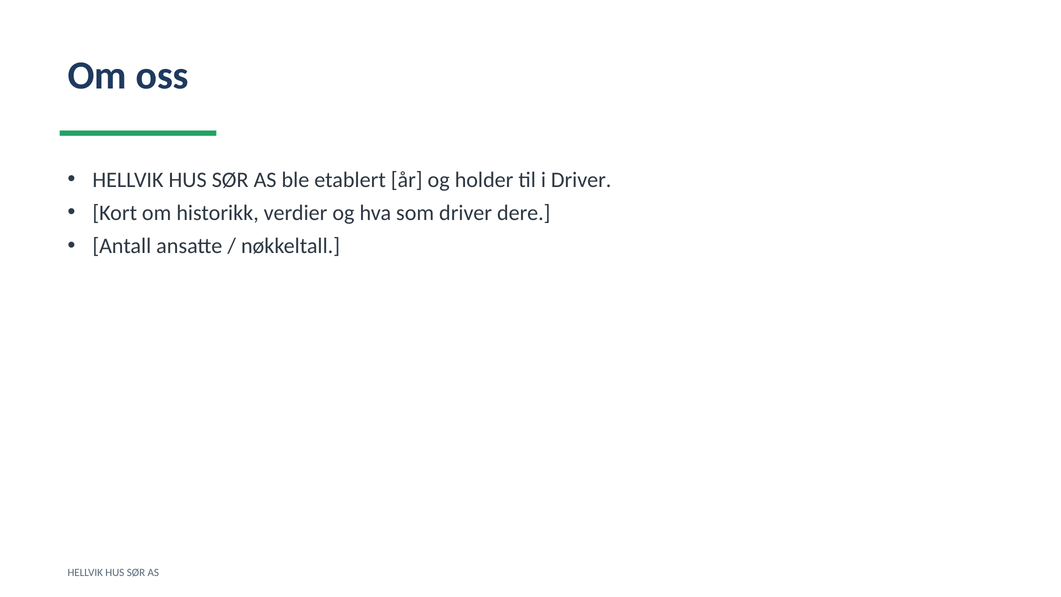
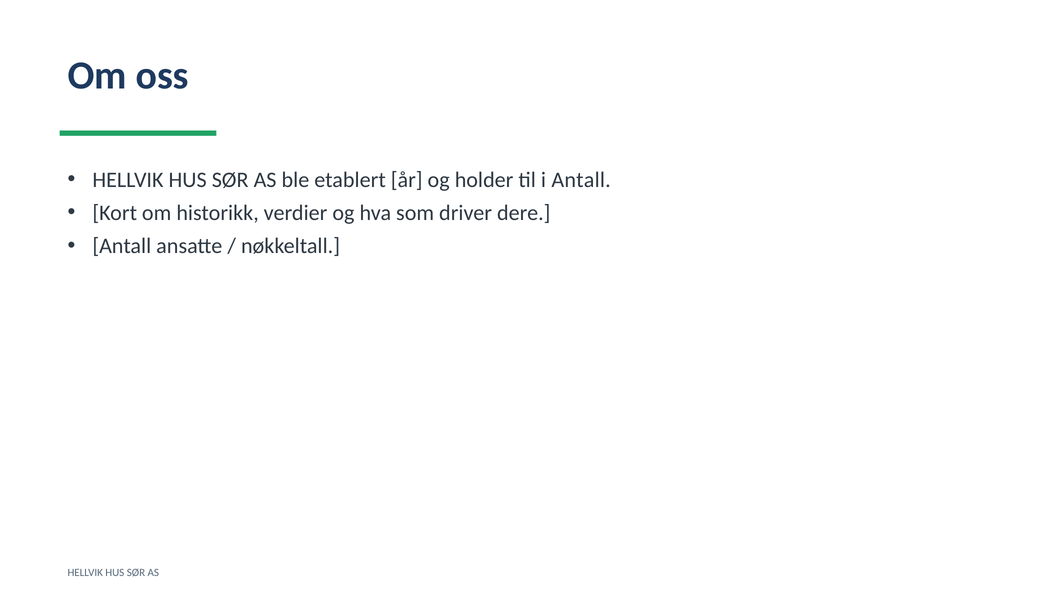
i Driver: Driver -> Antall (581, 180)
